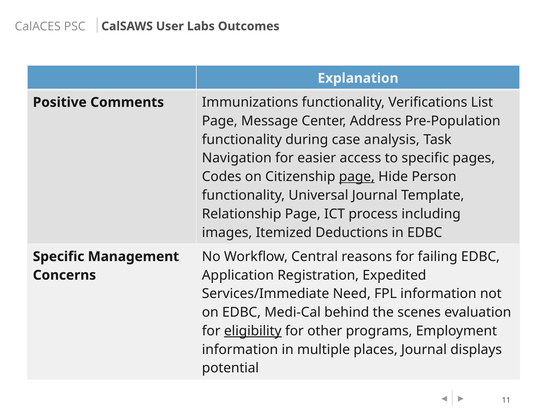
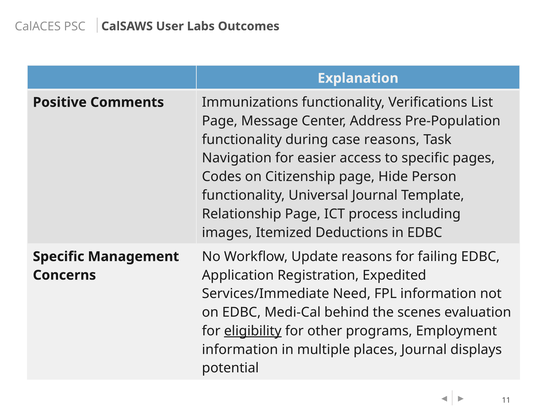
case analysis: analysis -> reasons (392, 140)
page underline: present -> none (357, 177)
Central: Central -> Update (315, 257)
